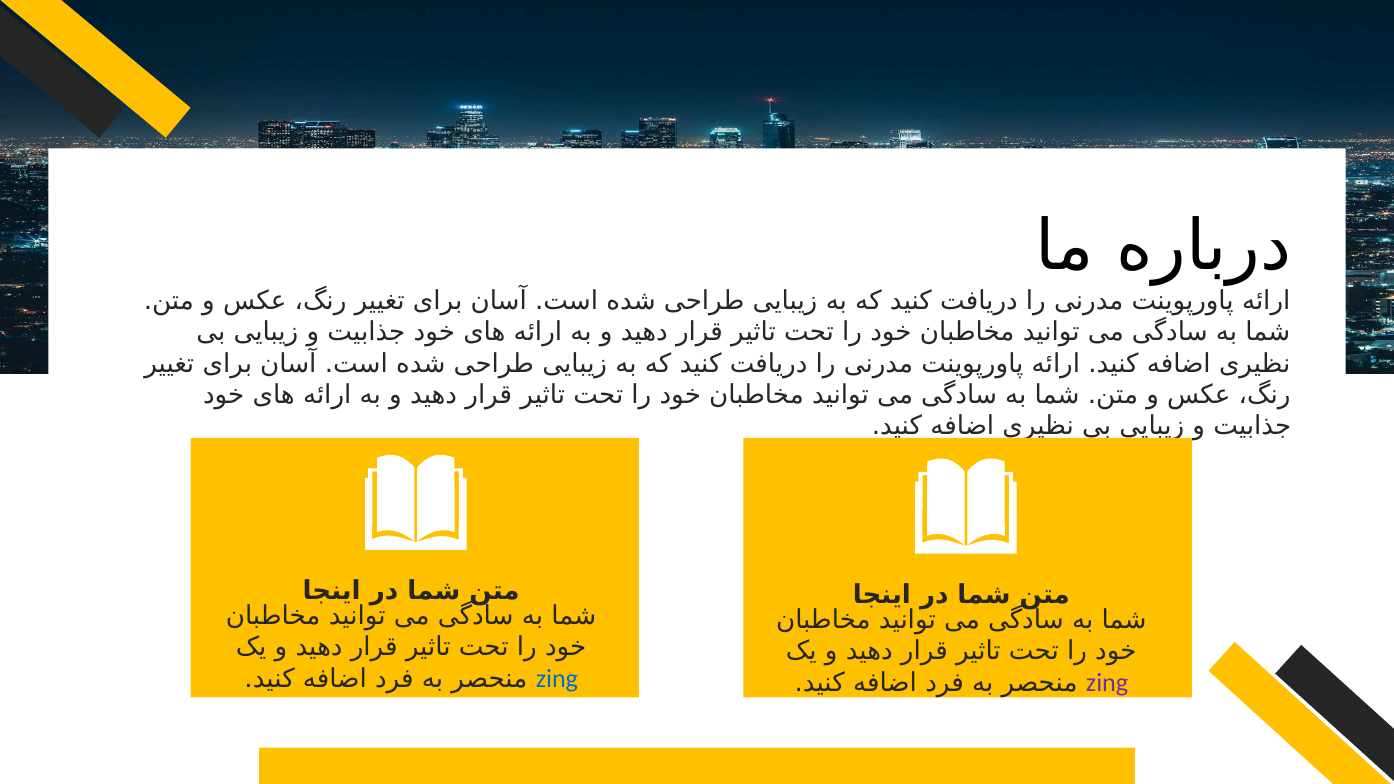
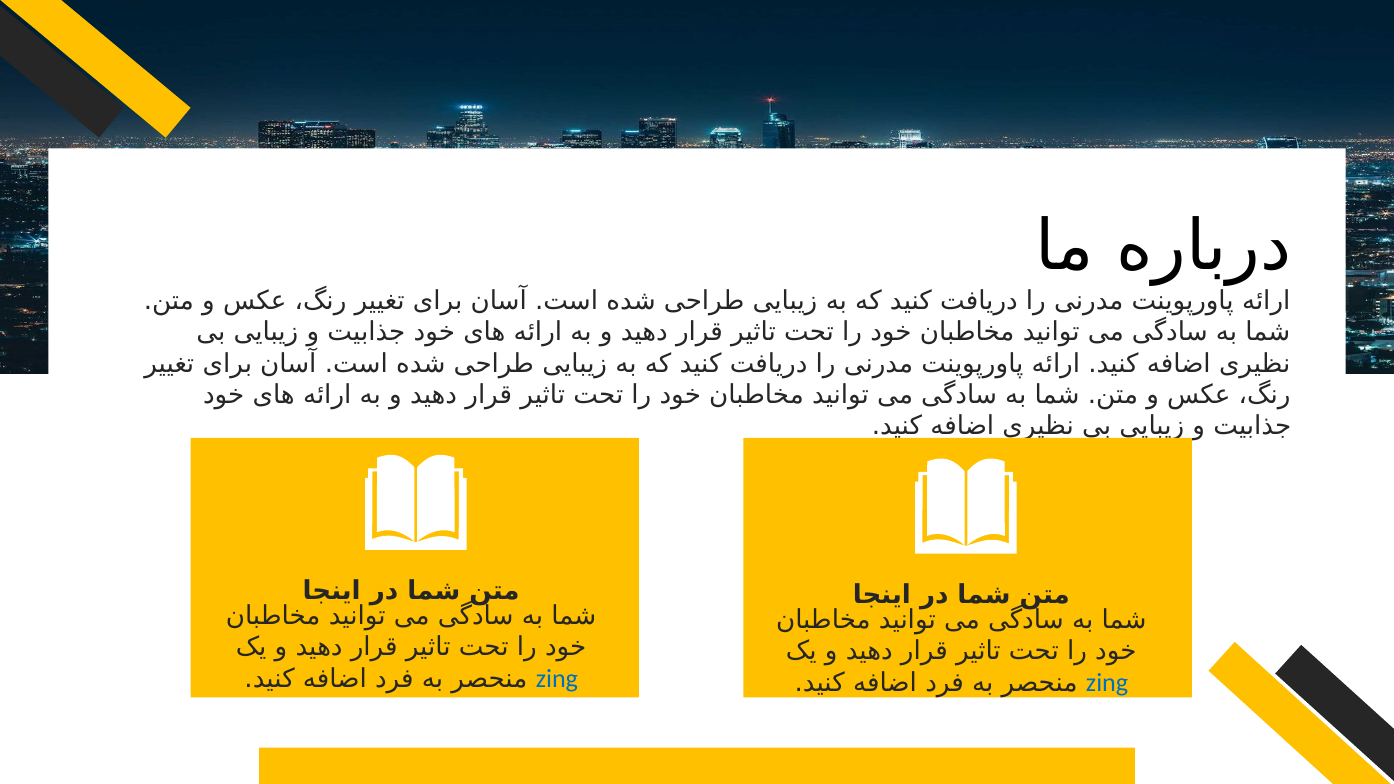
zing colour: purple -> blue (1107, 683)
